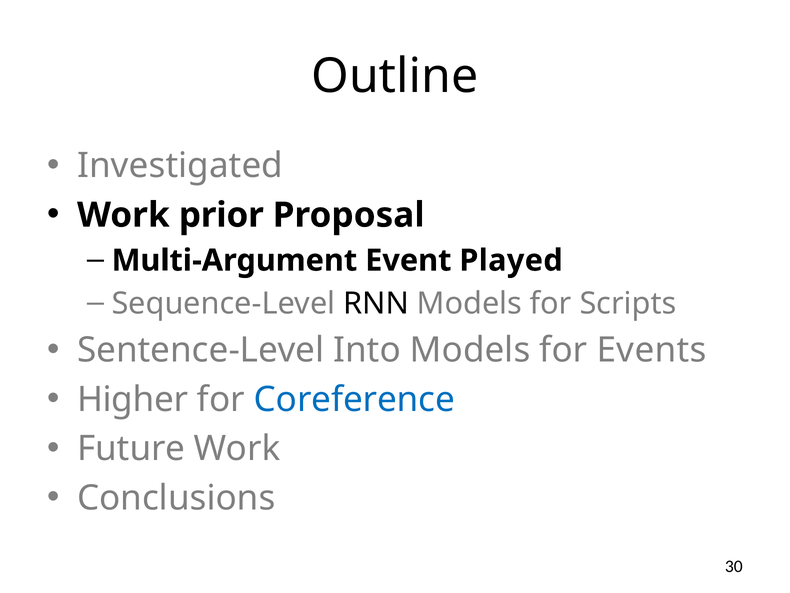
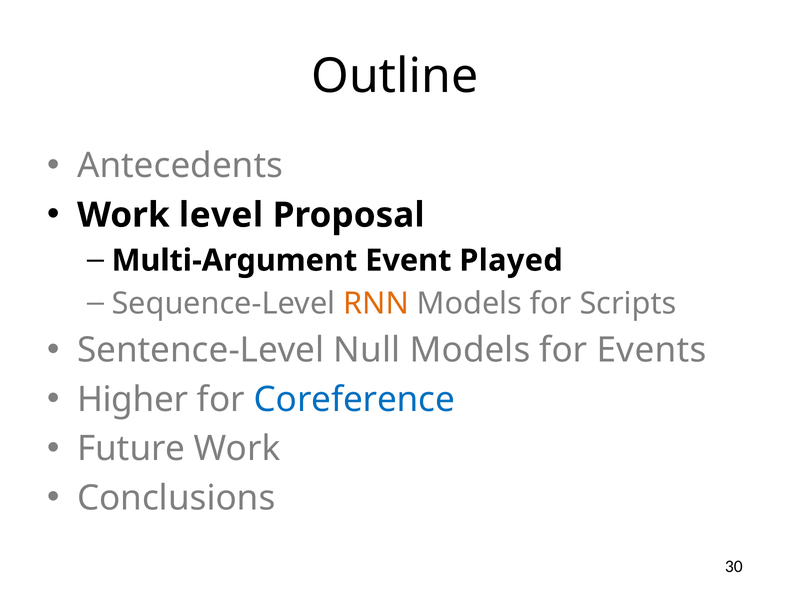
Investigated: Investigated -> Antecedents (180, 166)
prior: prior -> level (221, 215)
RNN colour: black -> orange (376, 303)
Into: Into -> Null (367, 350)
